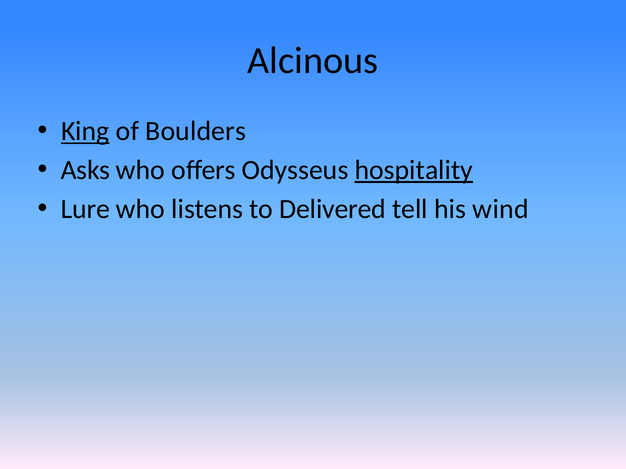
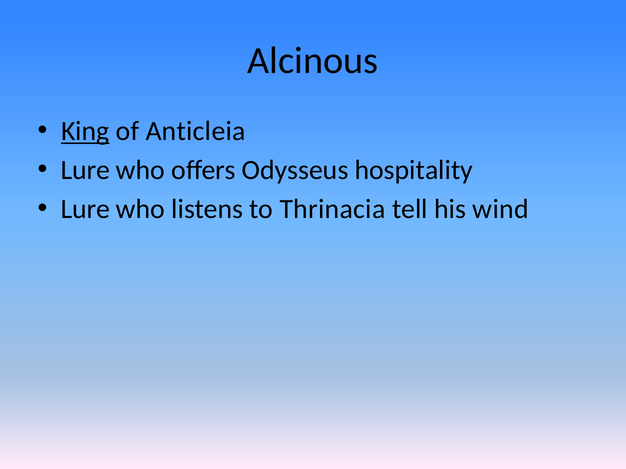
Boulders: Boulders -> Anticleia (196, 131)
Asks: Asks -> Lure (85, 170)
hospitality underline: present -> none (414, 170)
Delivered: Delivered -> Thrinacia (333, 209)
